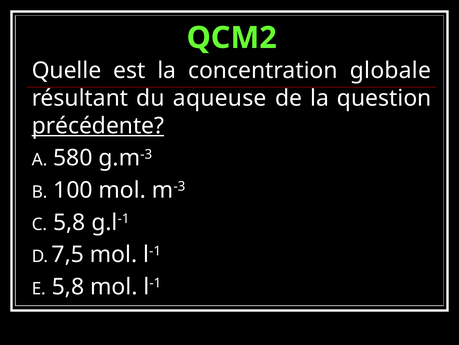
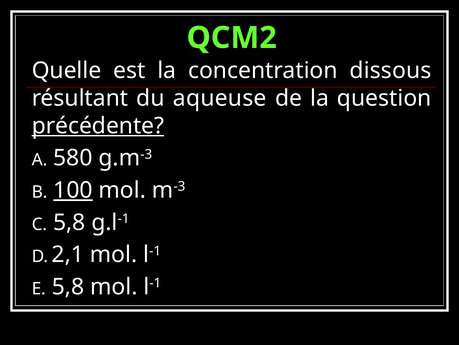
globale: globale -> dissous (390, 71)
100 underline: none -> present (73, 190)
7,5: 7,5 -> 2,1 (68, 254)
